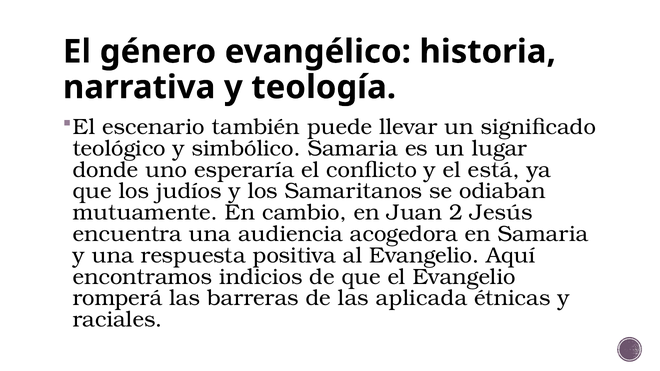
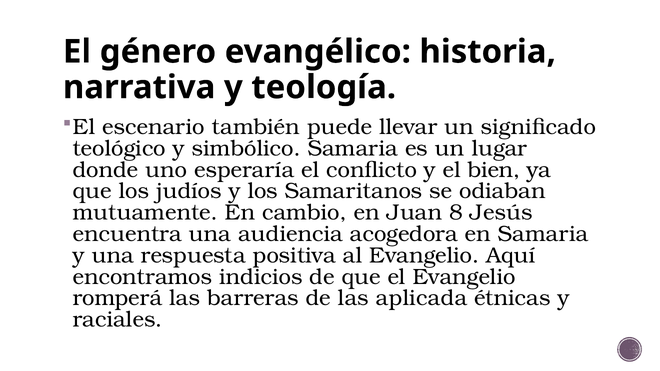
está: está -> bien (494, 170)
2: 2 -> 8 (456, 213)
